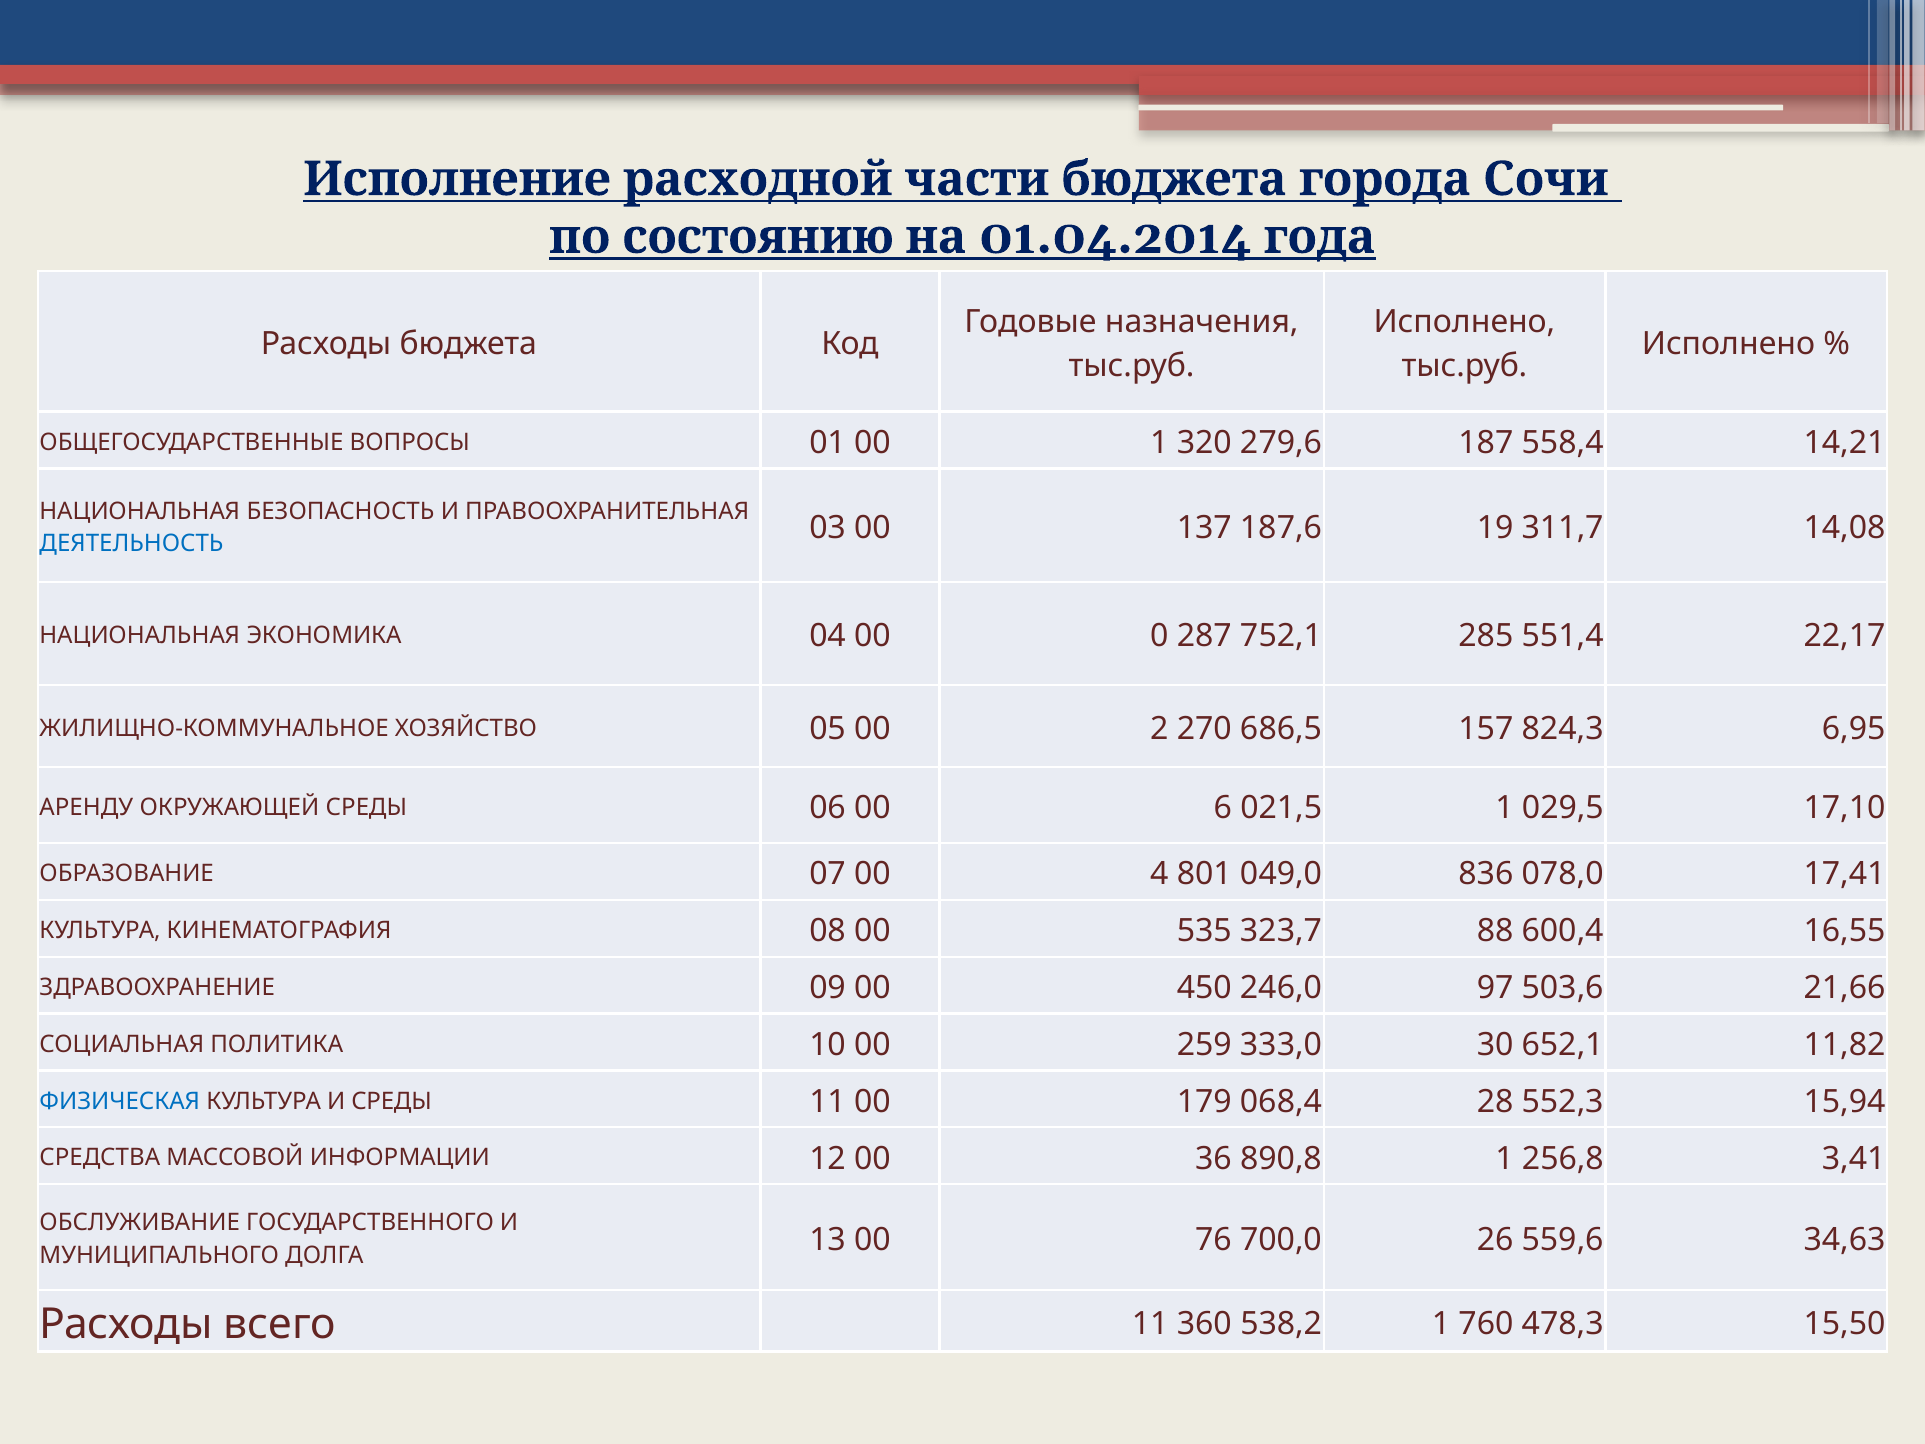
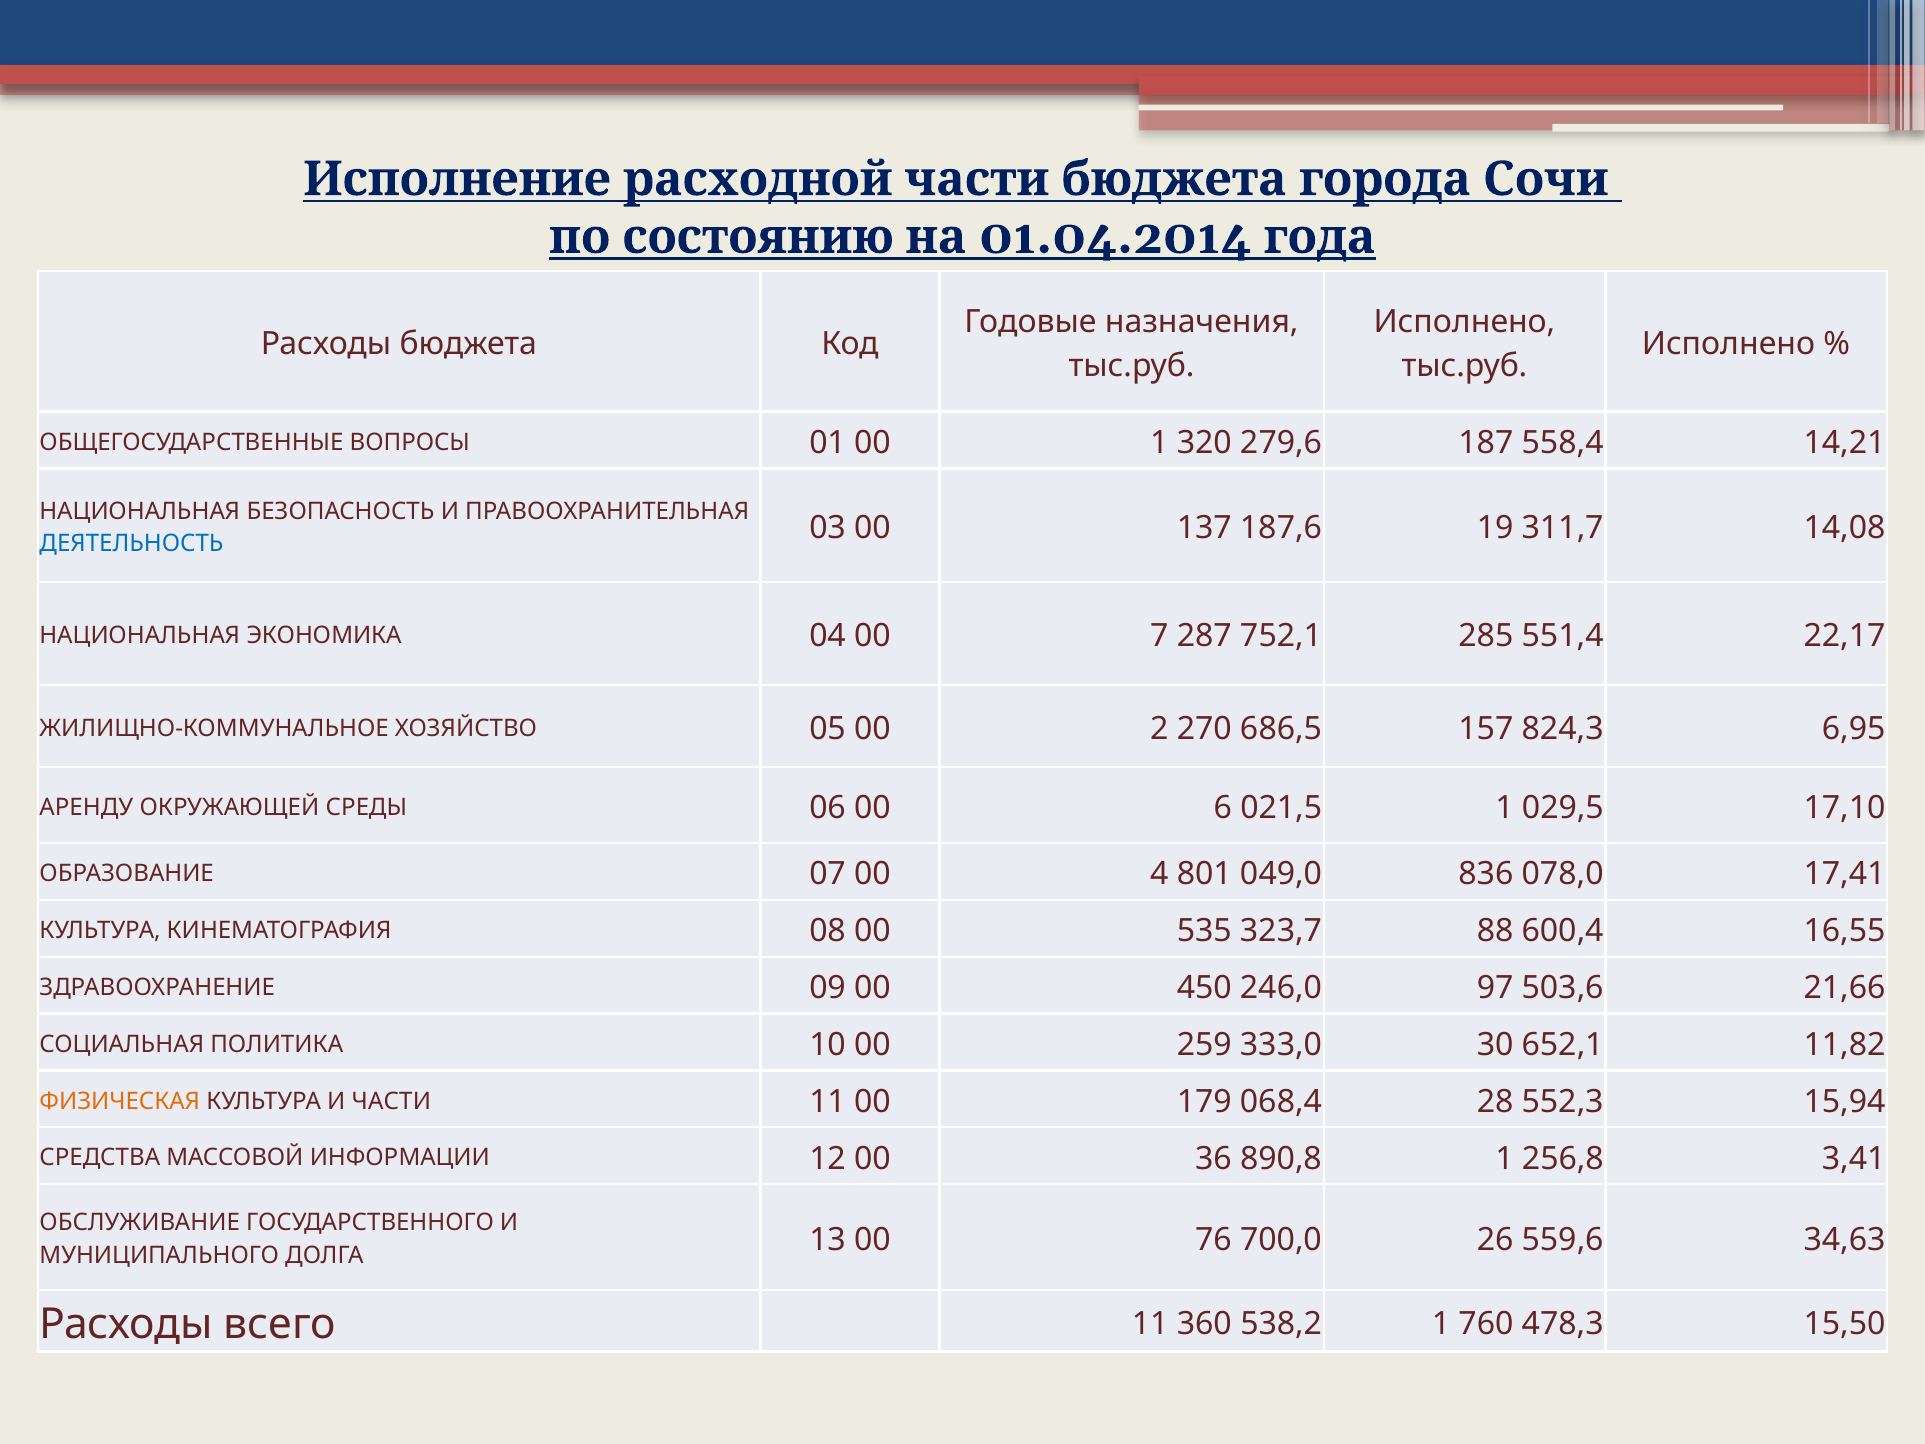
0: 0 -> 7 (1159, 636)
ФИЗИЧЕСКАЯ colour: blue -> orange (120, 1101)
И СРЕДЫ: СРЕДЫ -> ЧАСТИ (391, 1101)
